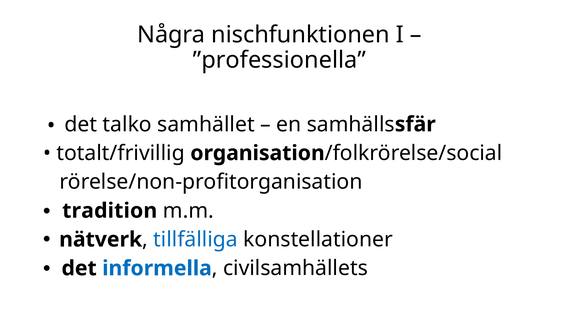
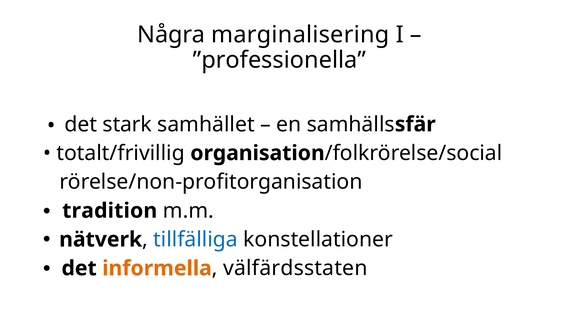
nischfunktionen: nischfunktionen -> marginalisering (300, 35)
talko: talko -> stark (127, 124)
informella colour: blue -> orange (157, 268)
civilsamhällets: civilsamhällets -> välfärdsstaten (295, 268)
